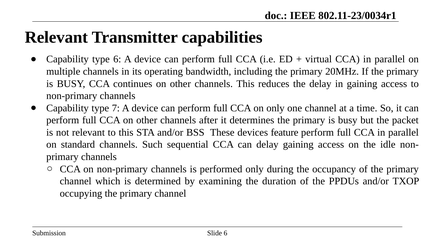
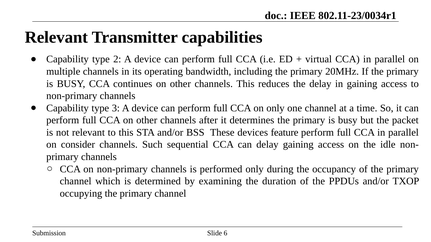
type 6: 6 -> 2 (117, 59)
7: 7 -> 3 (116, 108)
standard: standard -> consider (78, 145)
